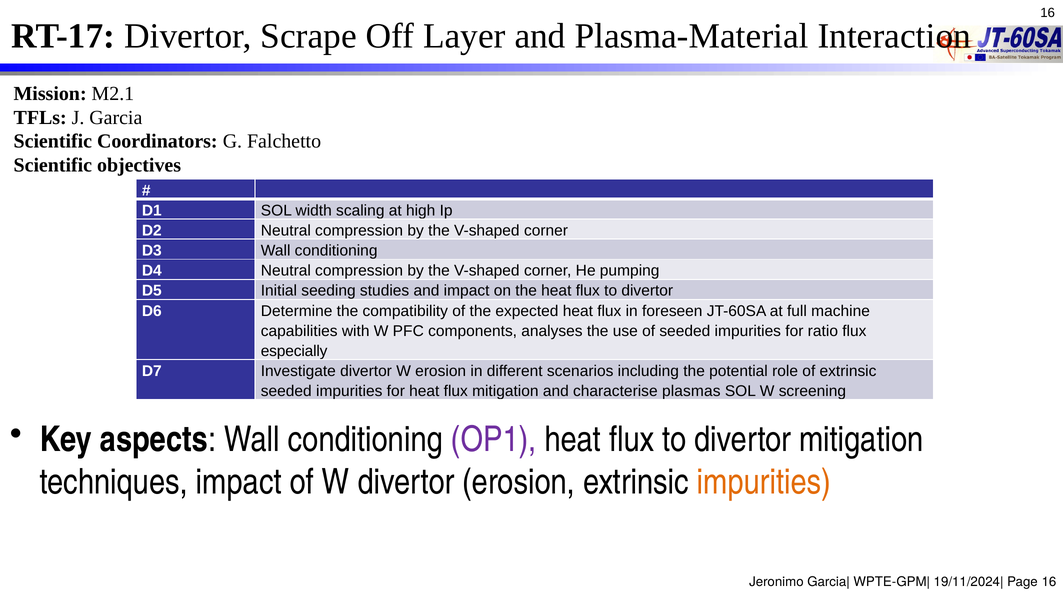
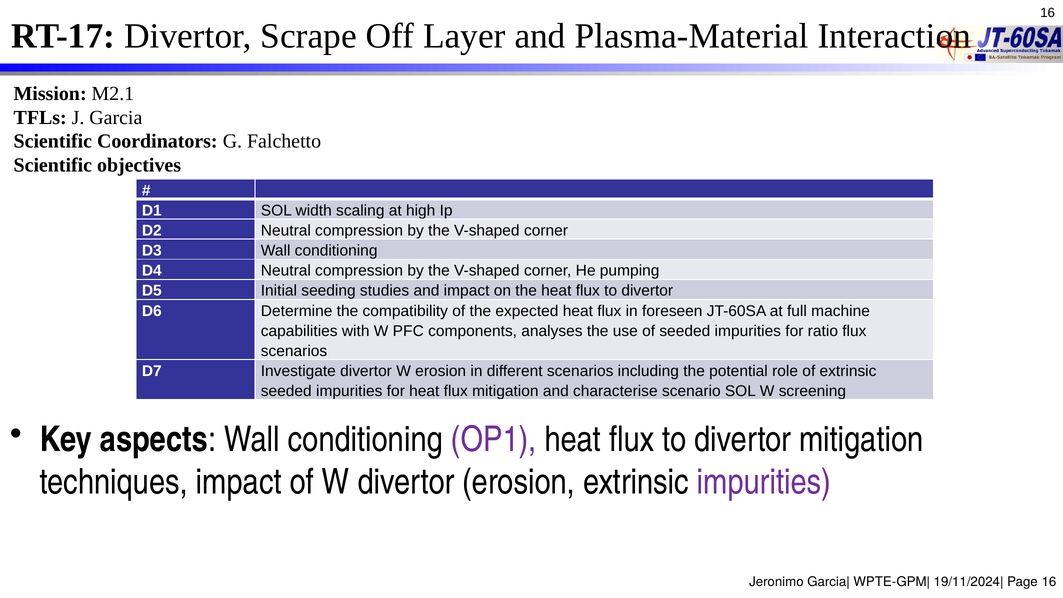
especially: especially -> scenarios (294, 351)
plasmas: plasmas -> scenario (691, 391)
impurities colour: orange -> purple (764, 482)
